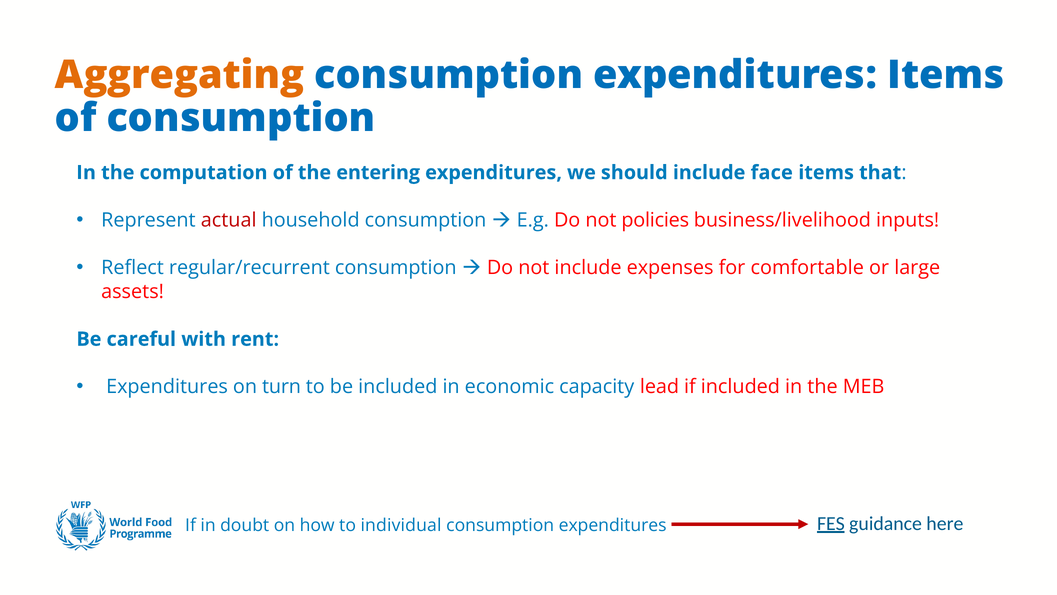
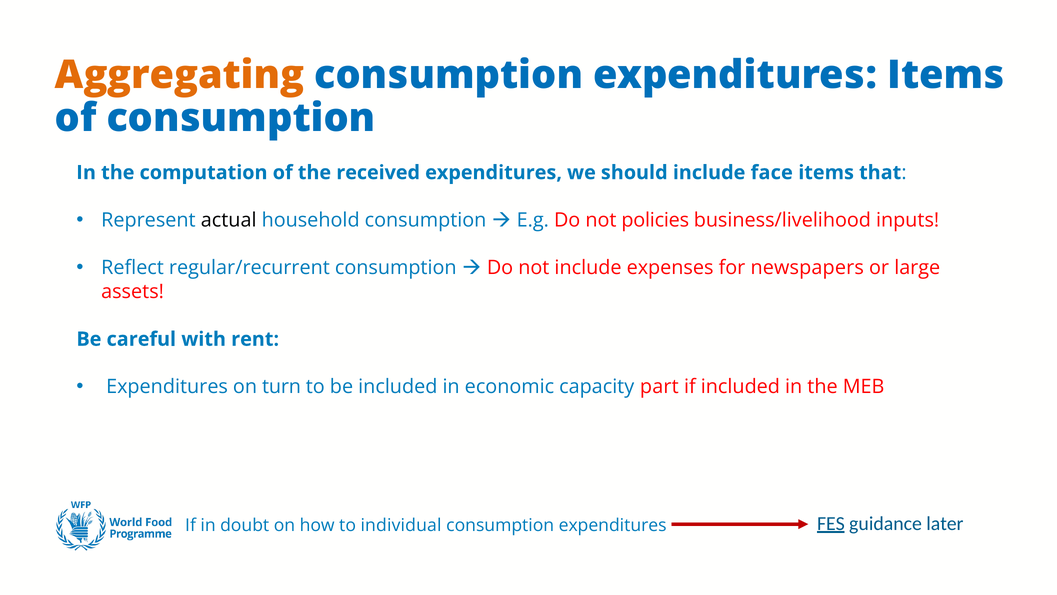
entering: entering -> received (378, 172)
actual colour: red -> black (229, 220)
comfortable: comfortable -> newspapers (807, 268)
lead: lead -> part (659, 387)
here: here -> later (945, 523)
